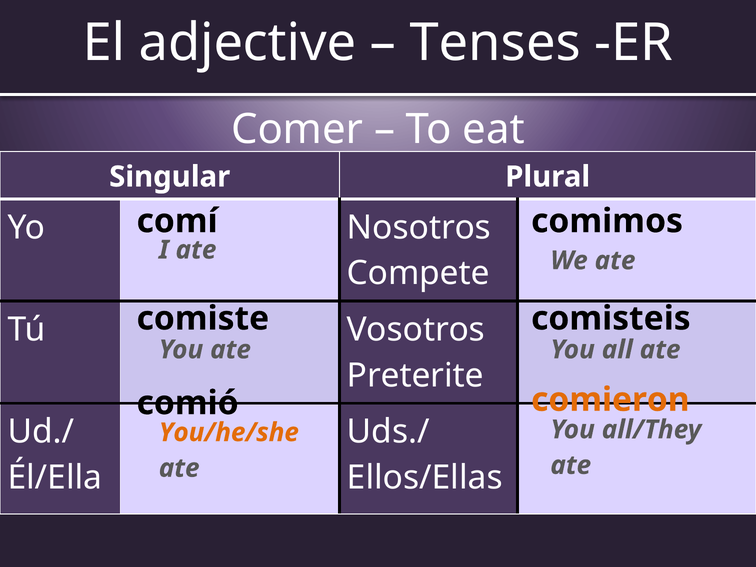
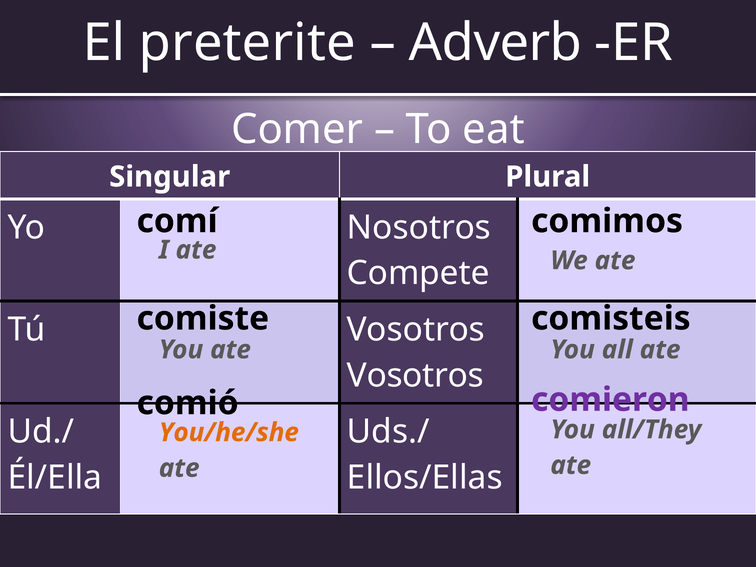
adjective: adjective -> preterite (247, 43)
Tenses: Tenses -> Adverb (496, 43)
Preterite: Preterite -> Vosotros (415, 375)
comieron colour: orange -> purple (610, 400)
